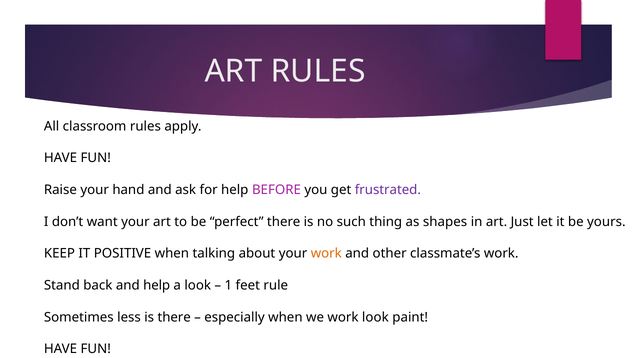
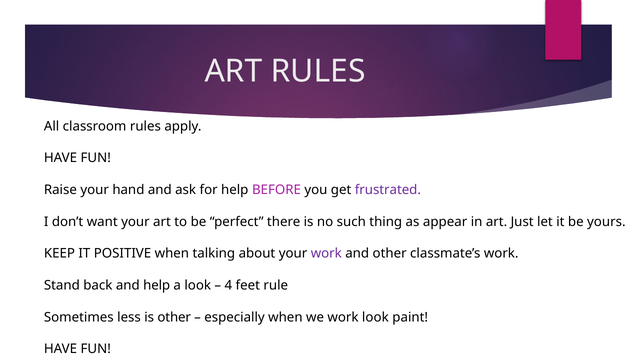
shapes: shapes -> appear (445, 222)
work colour: orange -> purple (326, 254)
1: 1 -> 4 (228, 286)
is there: there -> other (174, 318)
